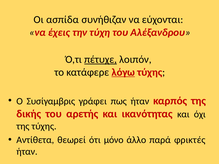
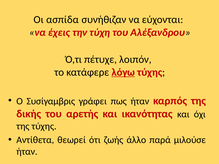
πέτυχε underline: present -> none (101, 60)
μόνο: μόνο -> ζωής (114, 140)
φρικτές: φρικτές -> μιλούσε (190, 140)
